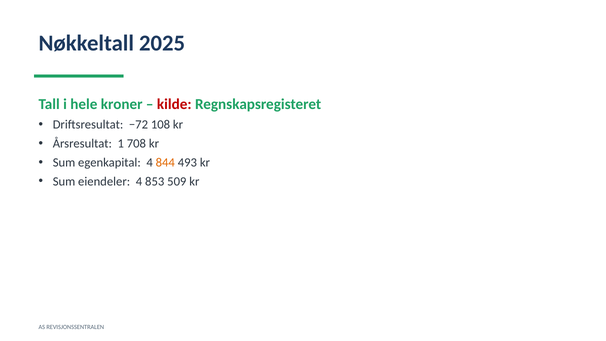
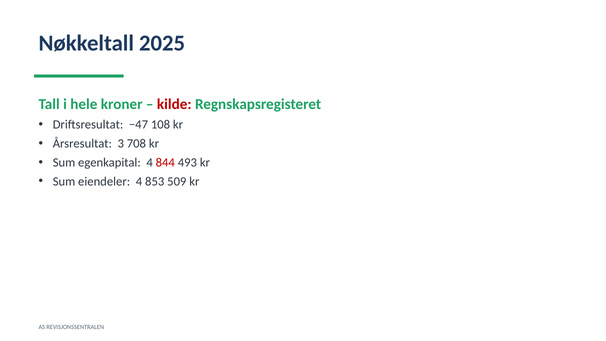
−72: −72 -> −47 (138, 125)
1: 1 -> 3 (121, 144)
844 colour: orange -> red (165, 163)
